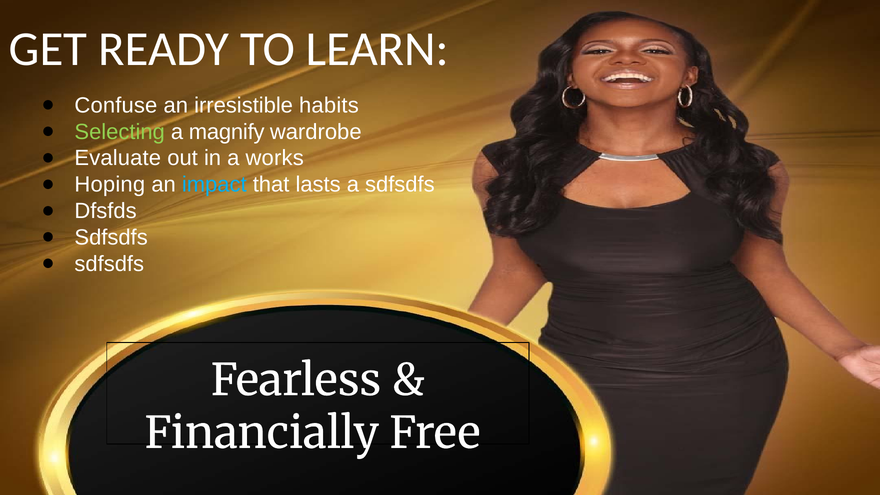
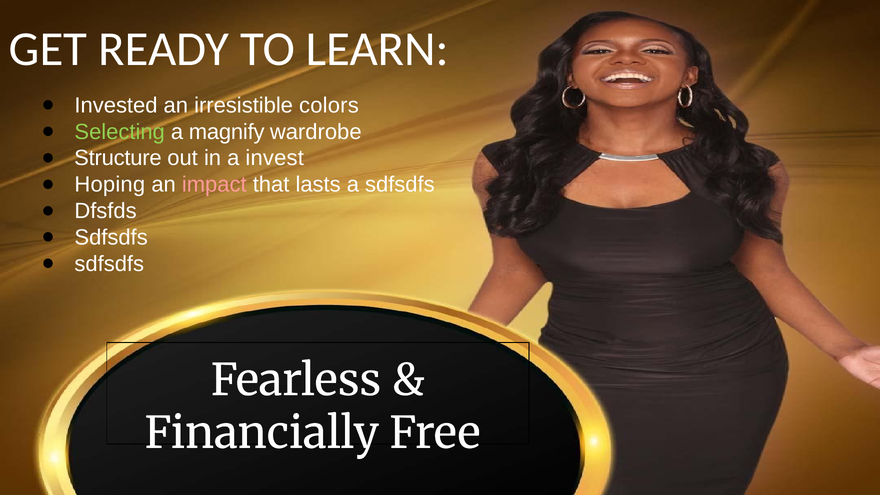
Confuse: Confuse -> Invested (116, 105)
habits: habits -> colors (329, 105)
Evaluate: Evaluate -> Structure (118, 158)
works: works -> invest (275, 158)
impact colour: light blue -> pink (214, 185)
